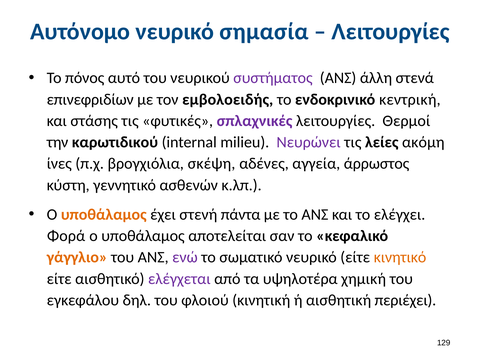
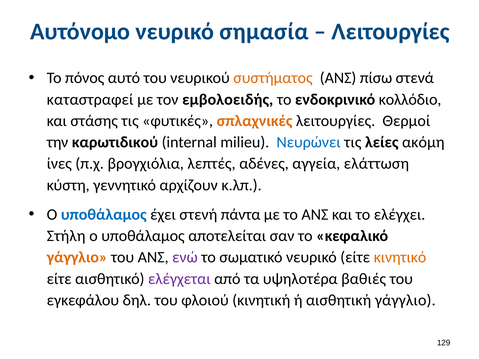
συστήματος colour: purple -> orange (273, 78)
άλλη: άλλη -> πίσω (376, 78)
επινεφριδίων: επινεφριδίων -> καταστραφεί (90, 100)
κεντρική: κεντρική -> κολλόδιο (410, 100)
σπλαχνικές colour: purple -> orange (255, 121)
Νευρώνει colour: purple -> blue (309, 142)
σκέψη: σκέψη -> λεπτές (212, 164)
άρρωστος: άρρωστος -> ελάττωση (376, 164)
ασθενών: ασθενών -> αρχίζουν (189, 185)
υποθάλαμος colour: orange -> blue (104, 215)
Φορά: Φορά -> Στήλη (66, 236)
χημική: χημική -> βαθιές (364, 279)
αισθητική περιέχει: περιέχει -> γάγγλιο (405, 300)
